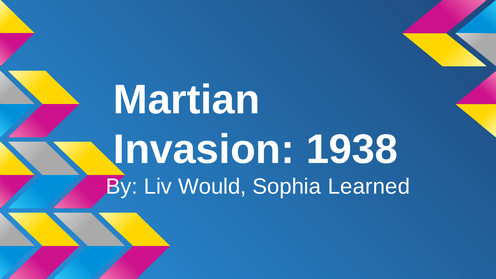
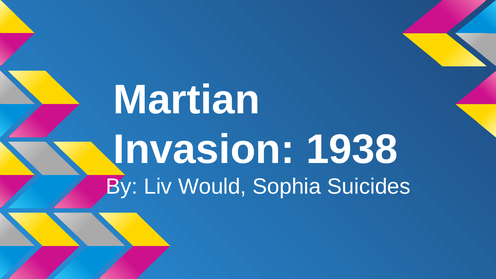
Learned: Learned -> Suicides (369, 187)
